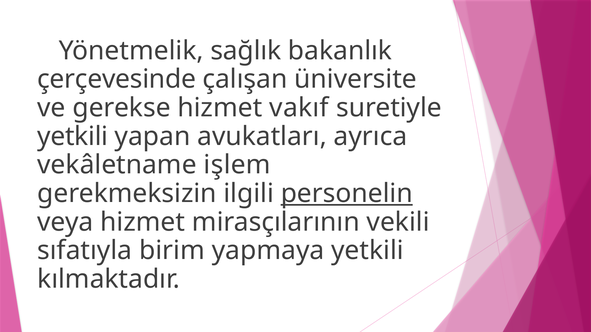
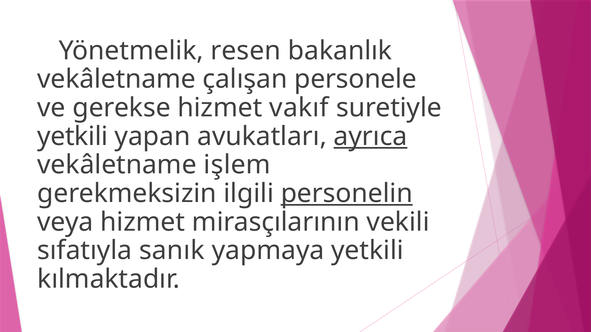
sağlık: sağlık -> resen (246, 51)
çerçevesinde: çerçevesinde -> vekâletname (116, 79)
üniversite: üniversite -> personele (356, 79)
ayrıca underline: none -> present (370, 137)
birim: birim -> sanık (172, 251)
